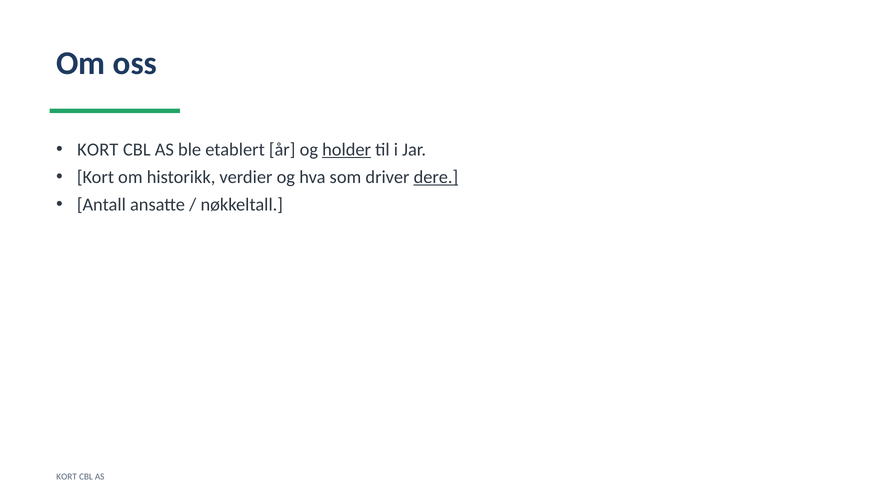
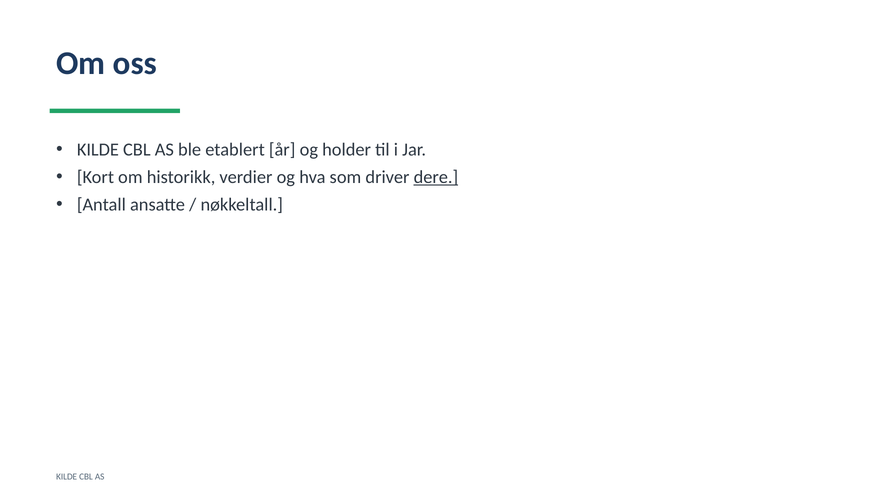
KORT: KORT -> KILDE (98, 150)
holder underline: present -> none (347, 150)
KORT: KORT -> KILDE (67, 477)
